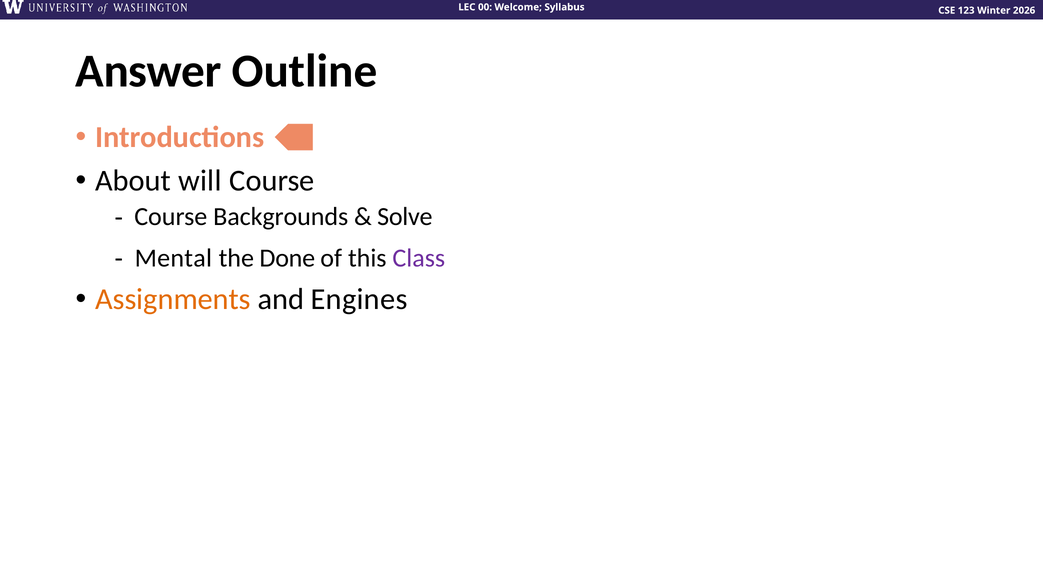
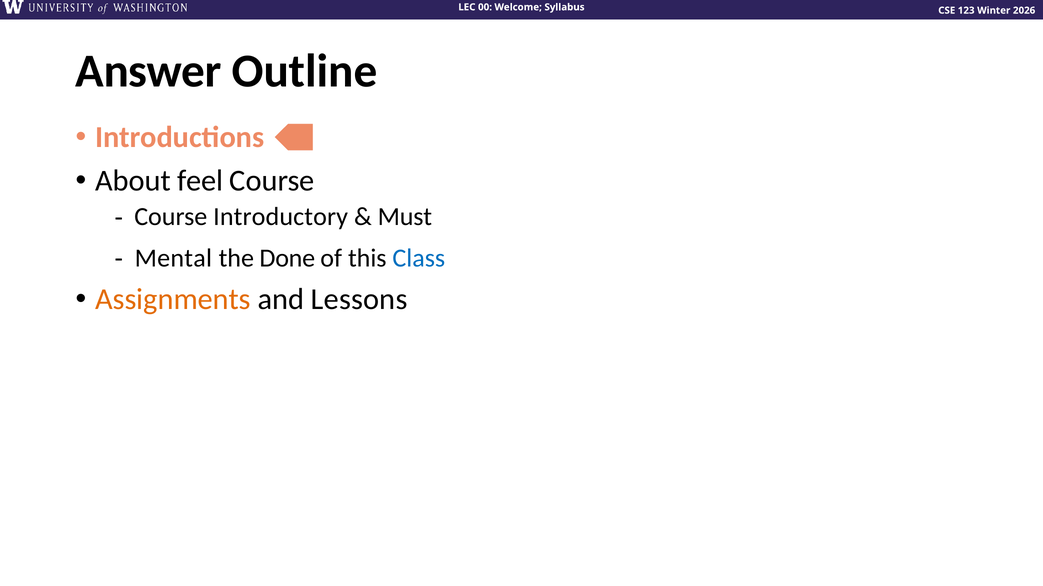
will: will -> feel (200, 181)
Backgrounds: Backgrounds -> Introductory (281, 217)
Solve: Solve -> Must (405, 217)
Class colour: purple -> blue (419, 258)
Engines: Engines -> Lessons (359, 300)
